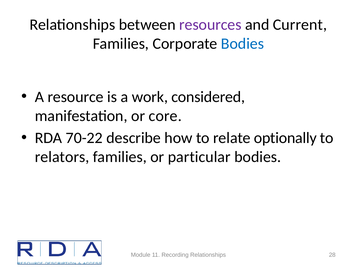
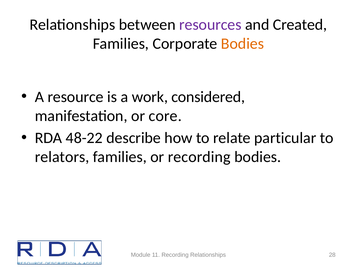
Current: Current -> Created (300, 25)
Bodies colour: blue -> orange (242, 44)
70-22: 70-22 -> 48-22 (84, 138)
optionally: optionally -> particular (285, 138)
or particular: particular -> recording (199, 157)
